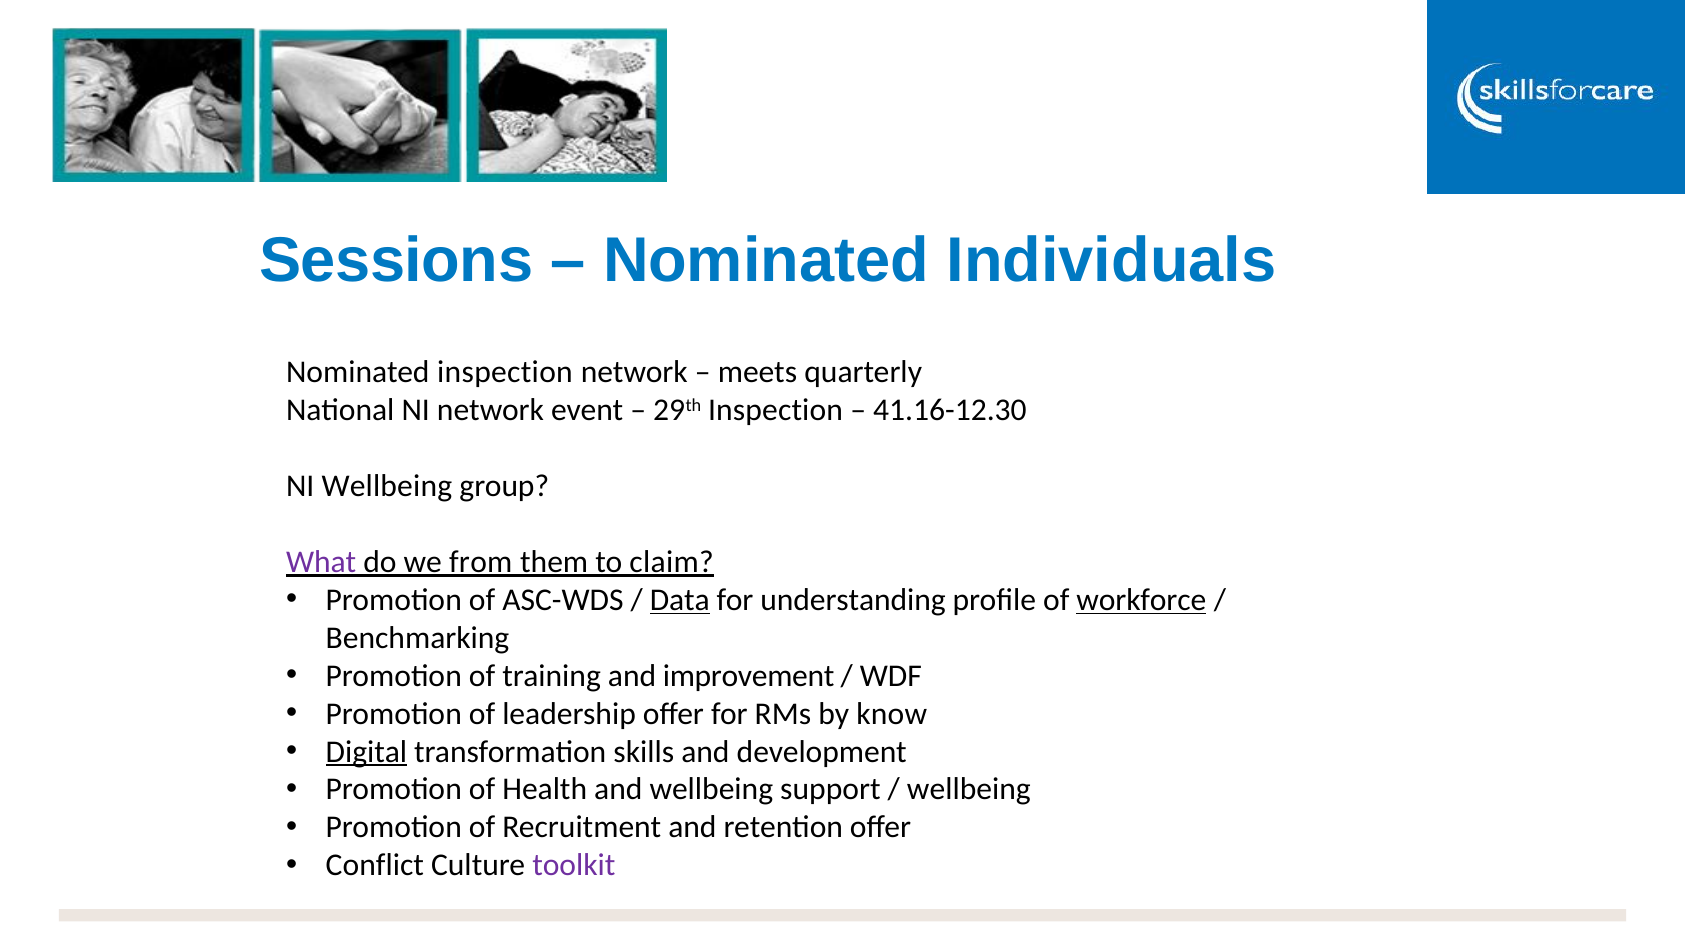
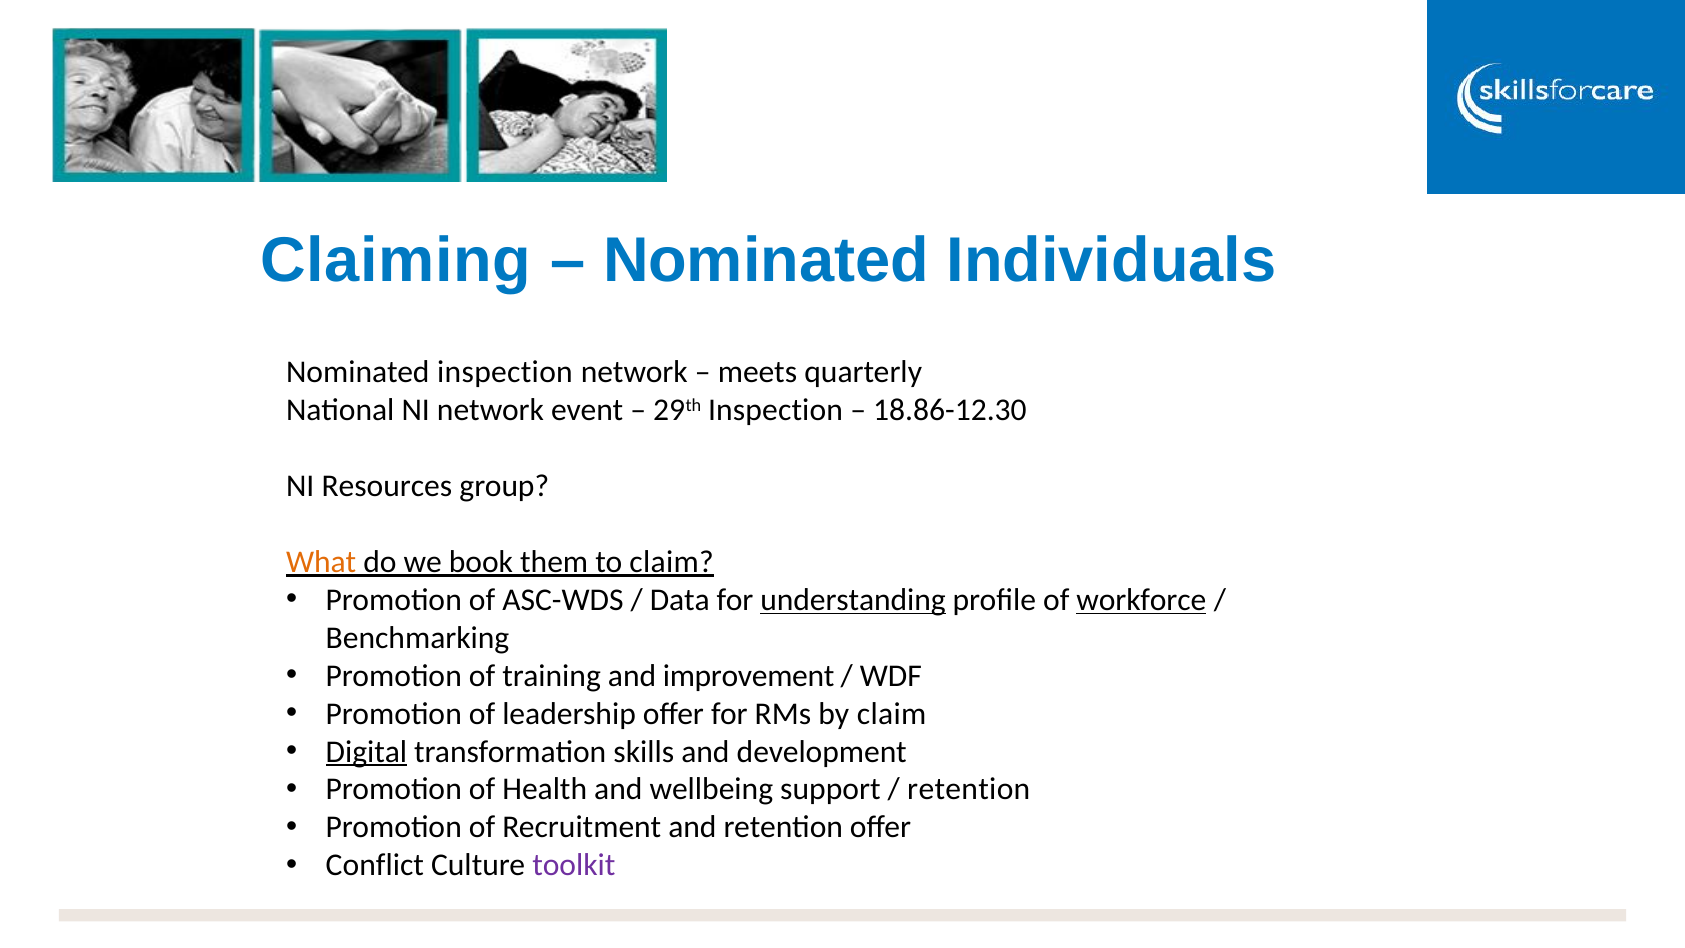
Sessions: Sessions -> Claiming (396, 260)
41.16-12.30: 41.16-12.30 -> 18.86-12.30 (950, 410)
NI Wellbeing: Wellbeing -> Resources (387, 486)
What colour: purple -> orange (321, 562)
from: from -> book (481, 562)
Data underline: present -> none (680, 600)
understanding underline: none -> present (853, 600)
by know: know -> claim (892, 714)
wellbeing: wellbeing -> retention (969, 789)
